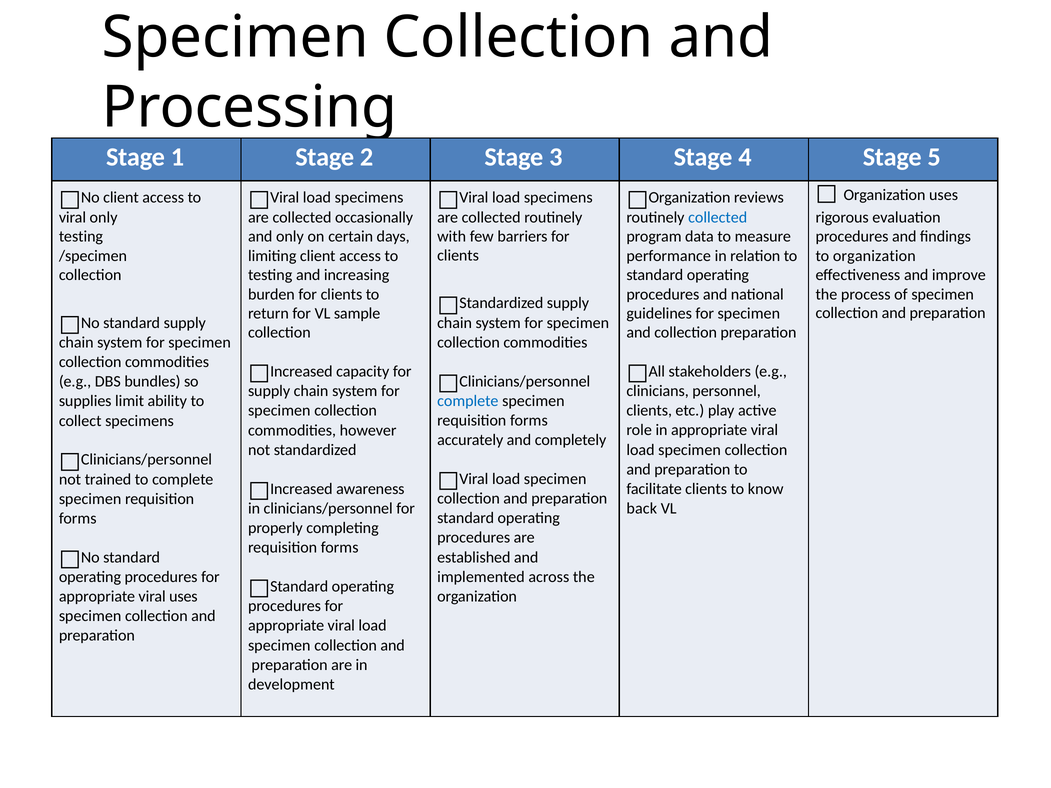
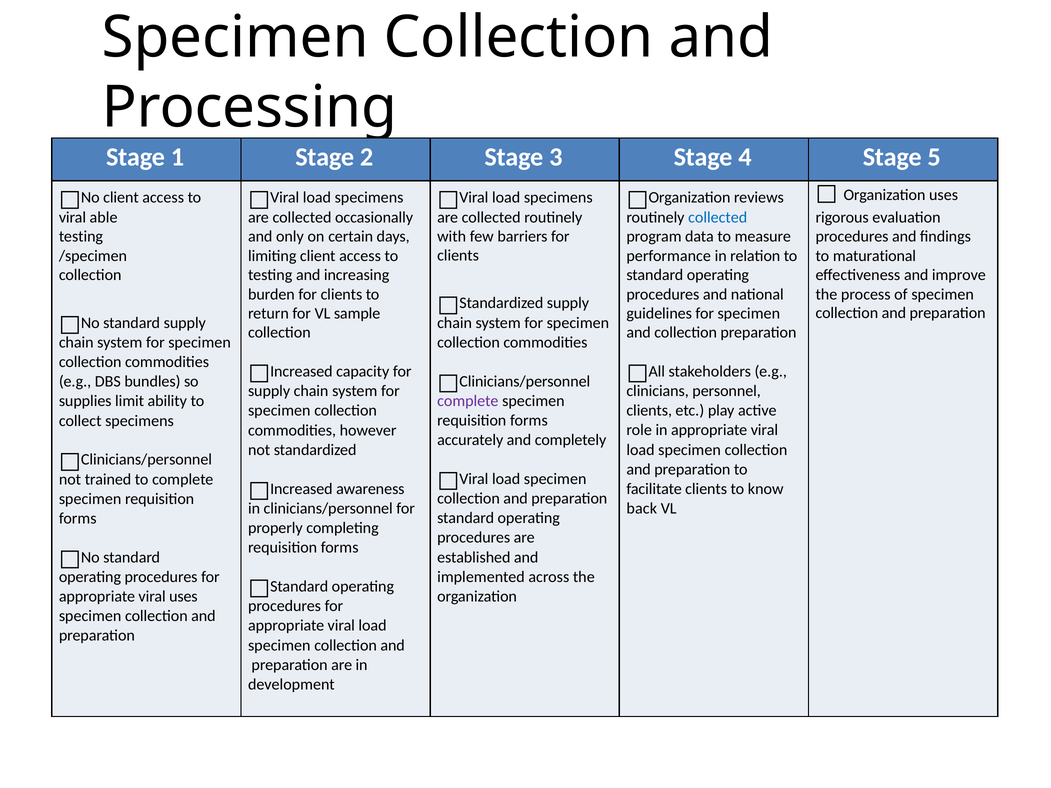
viral only: only -> able (104, 217)
to organization: organization -> maturational (874, 256)
complete colour: blue -> purple (468, 401)
